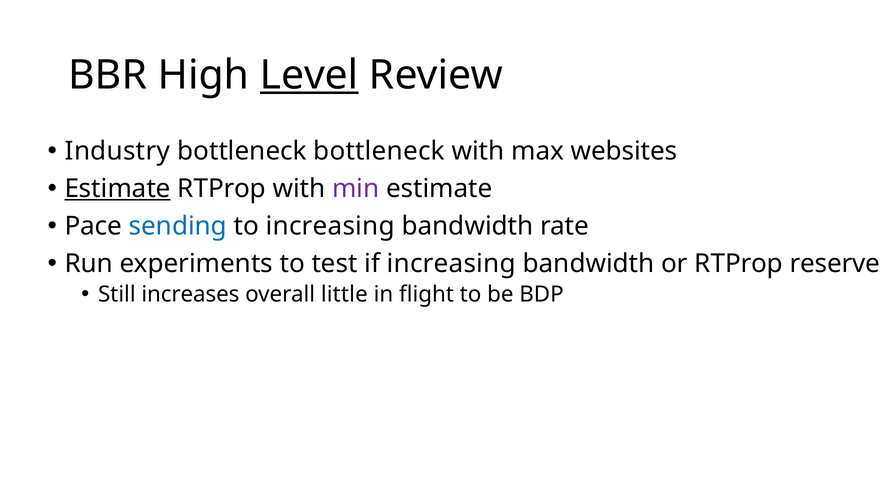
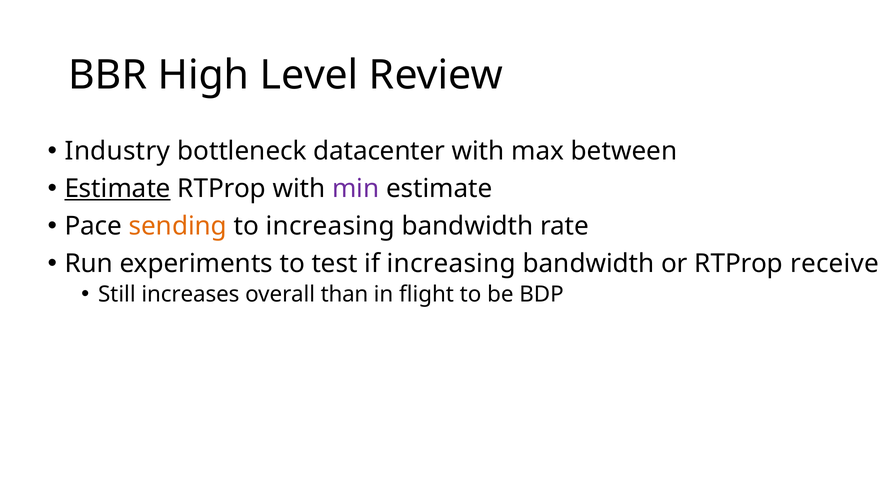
Level underline: present -> none (309, 75)
bottleneck bottleneck: bottleneck -> datacenter (379, 151)
websites: websites -> between (624, 151)
sending colour: blue -> orange (178, 226)
reserve: reserve -> receive (835, 264)
little: little -> than (345, 295)
